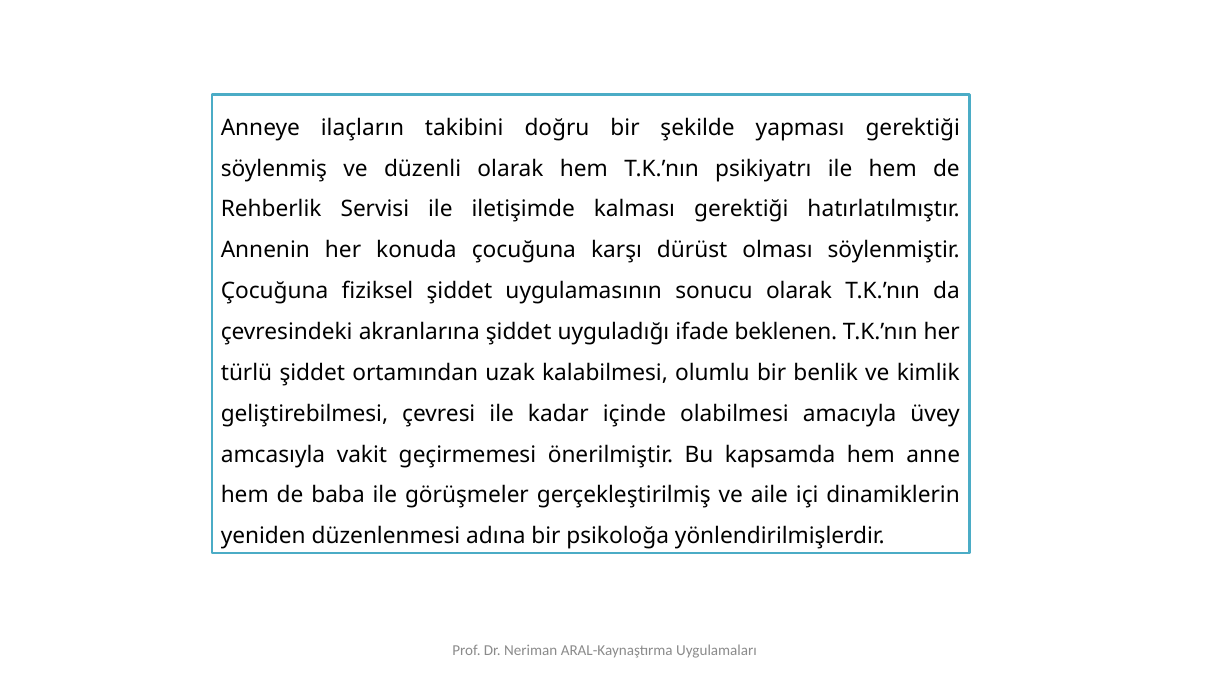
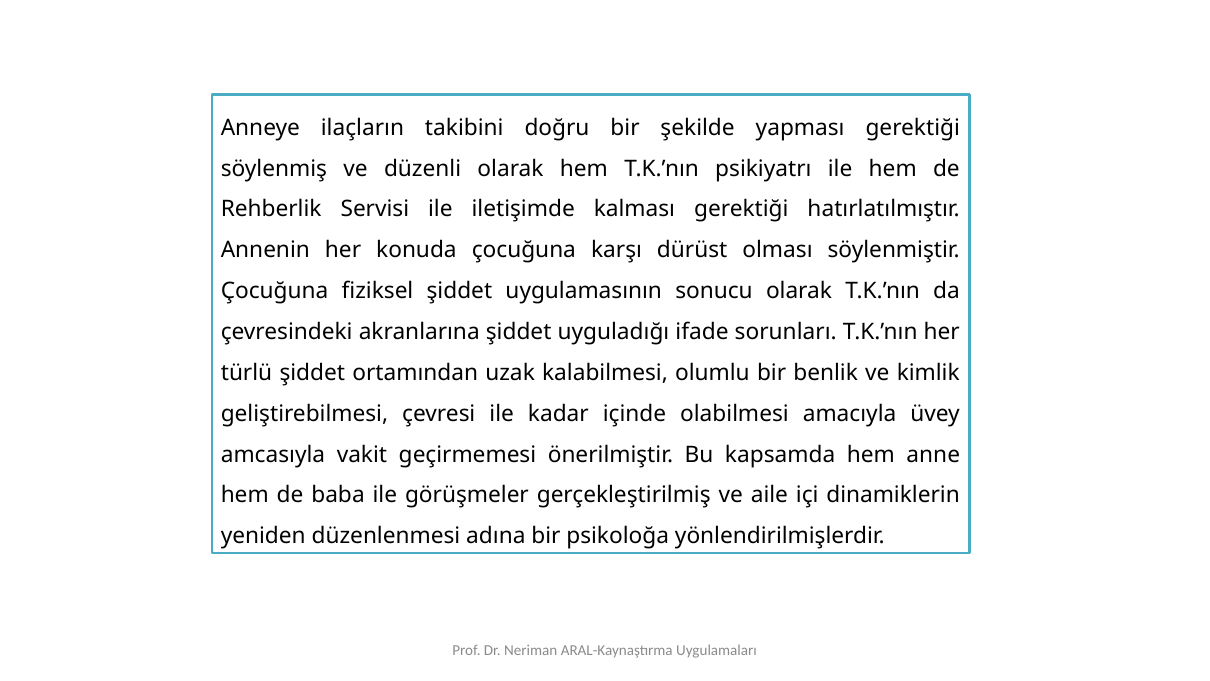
beklenen: beklenen -> sorunları (786, 332)
